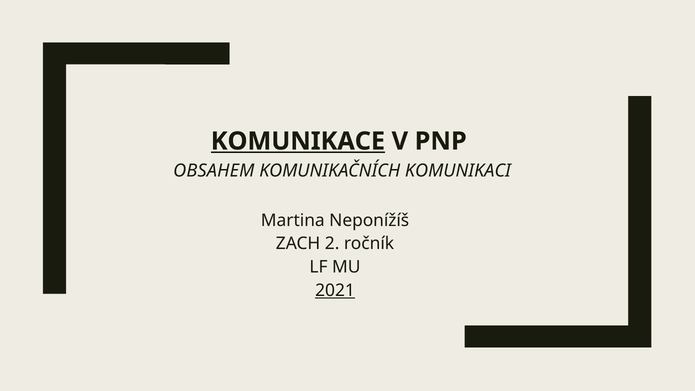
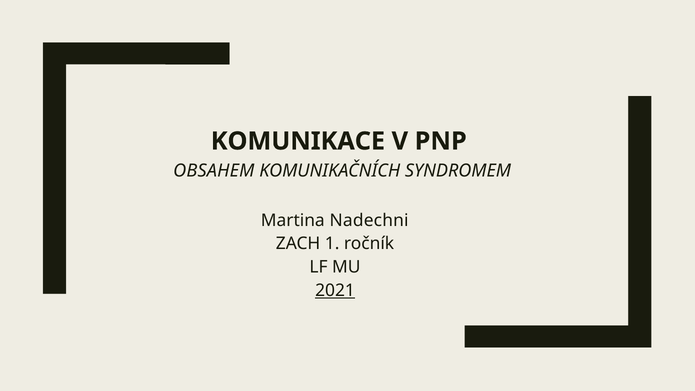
KOMUNIKACE underline: present -> none (298, 141)
KOMUNIKACI: KOMUNIKACI -> SYNDROMEM (458, 171)
Neponížíš: Neponížíš -> Nadechni (369, 220)
2: 2 -> 1 (332, 244)
